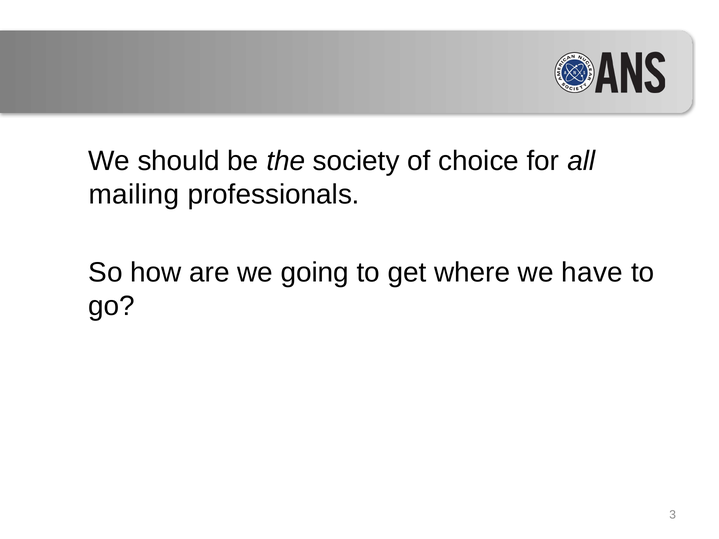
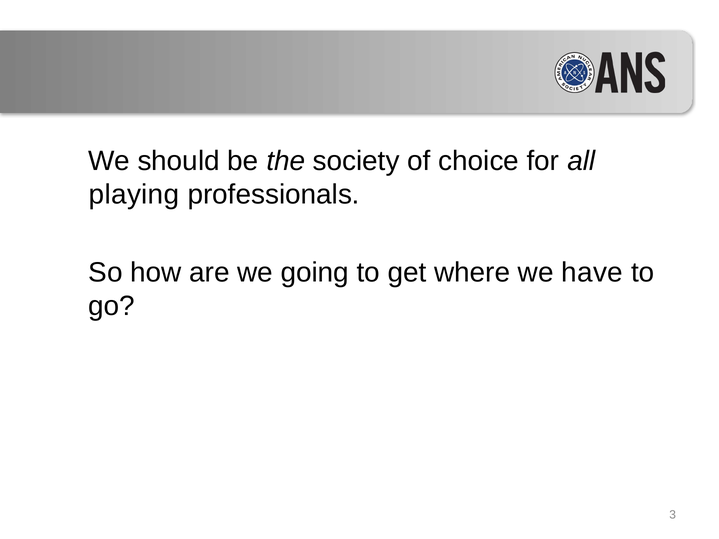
mailing: mailing -> playing (134, 194)
